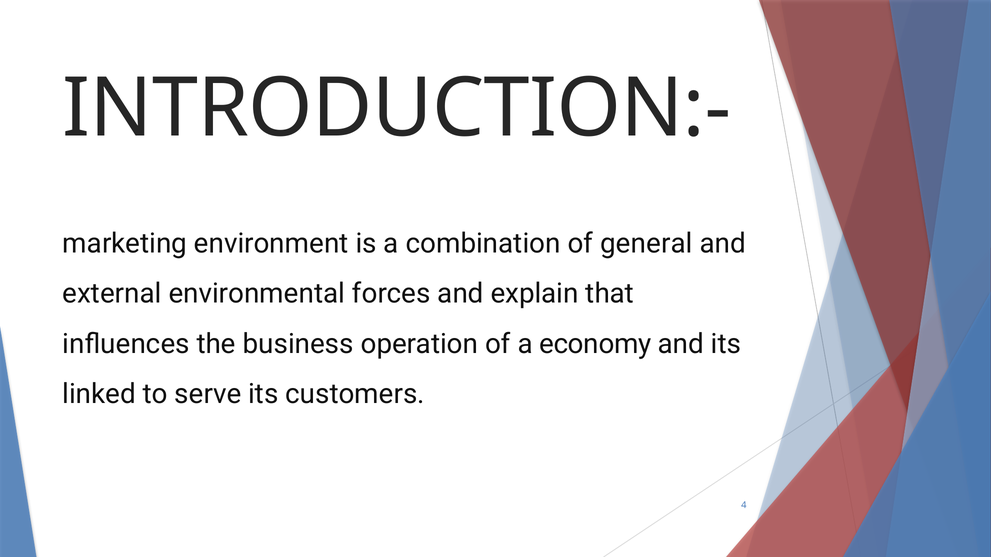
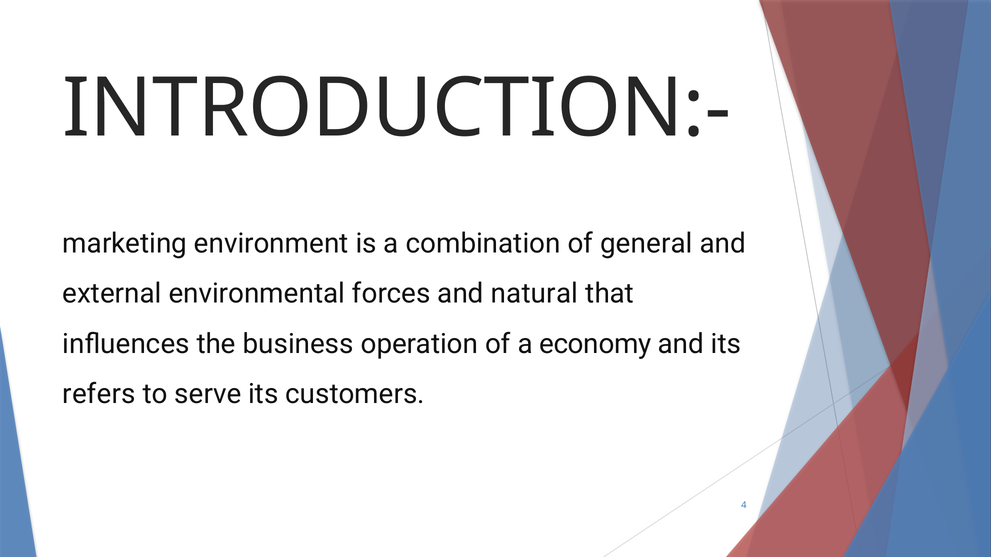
explain: explain -> natural (534, 294)
linked: linked -> refers (99, 394)
